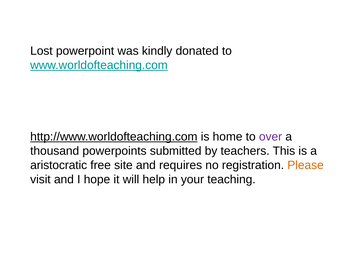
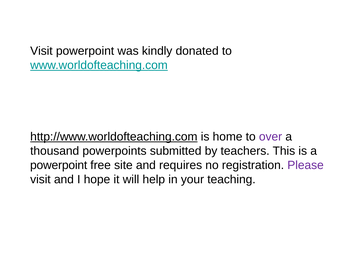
Lost: Lost -> Visit (41, 51)
aristocratic: aristocratic -> powerpoint (59, 165)
Please colour: orange -> purple (306, 165)
